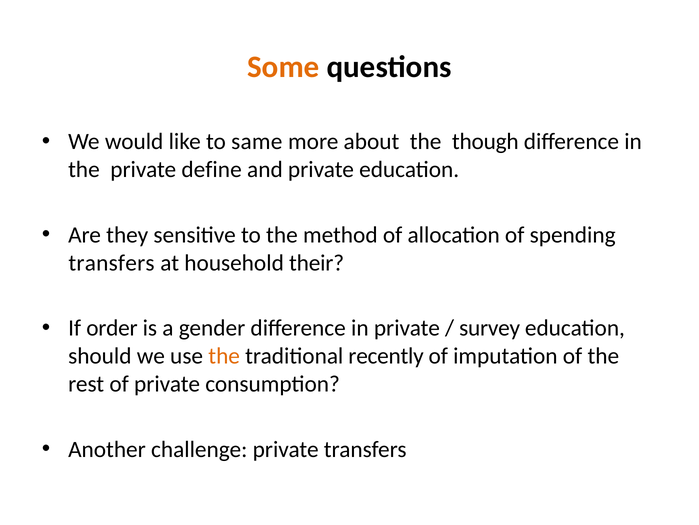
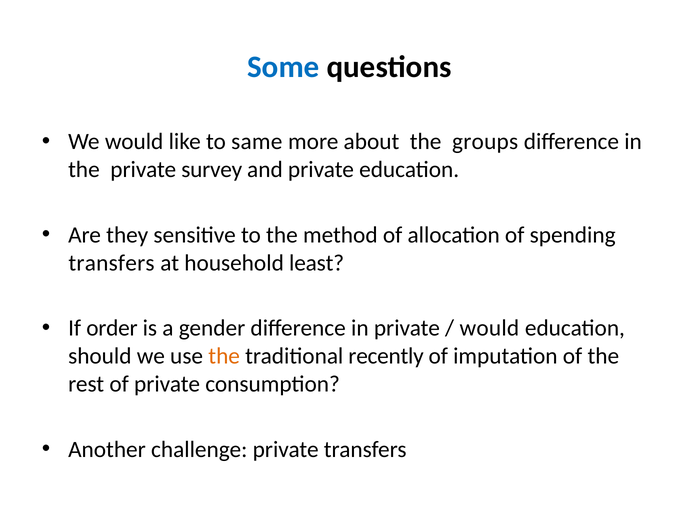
Some colour: orange -> blue (283, 67)
though: though -> groups (485, 141)
define: define -> survey (212, 169)
their: their -> least (317, 263)
survey: survey -> would (489, 328)
